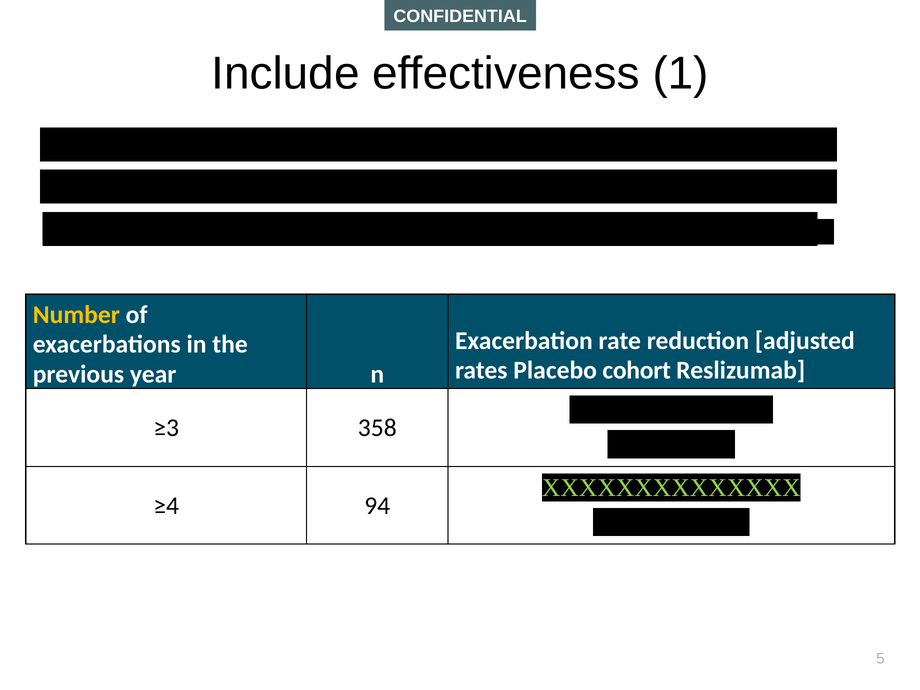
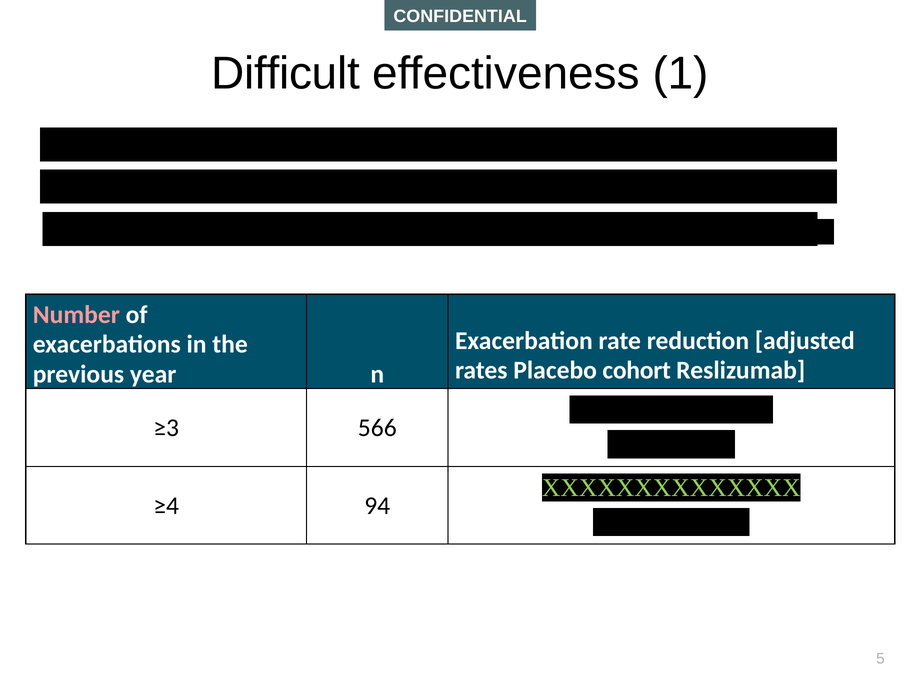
Include: Include -> Difficult (286, 74)
Number colour: yellow -> pink (76, 315)
358: 358 -> 566 (377, 428)
